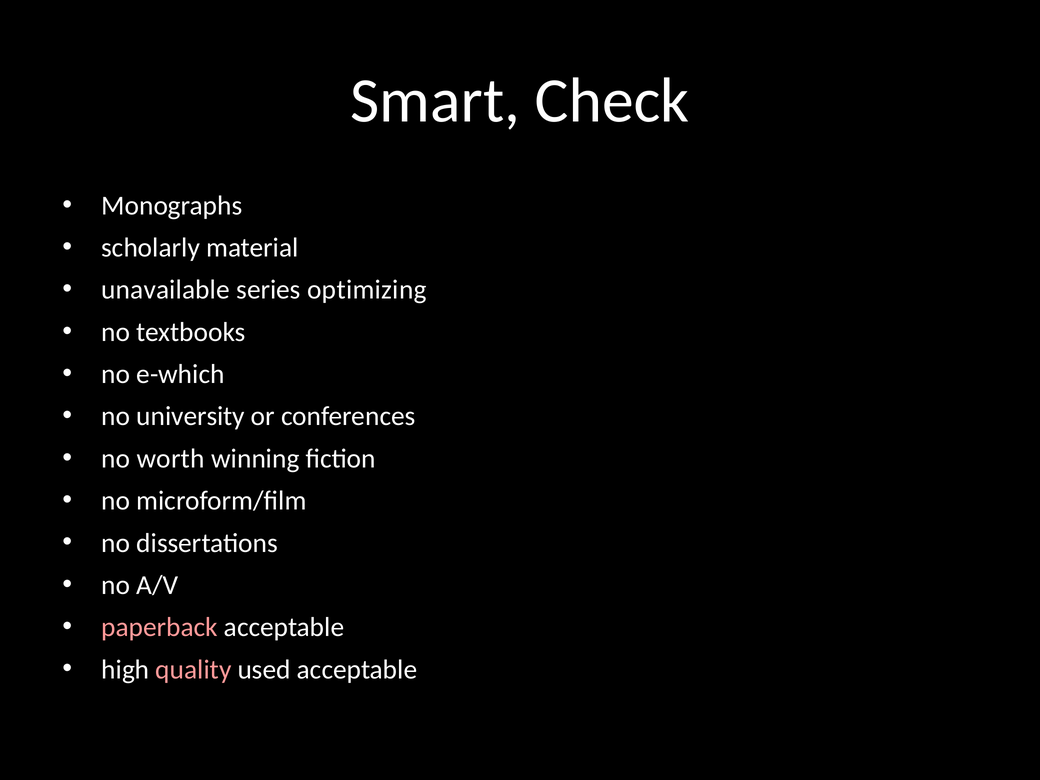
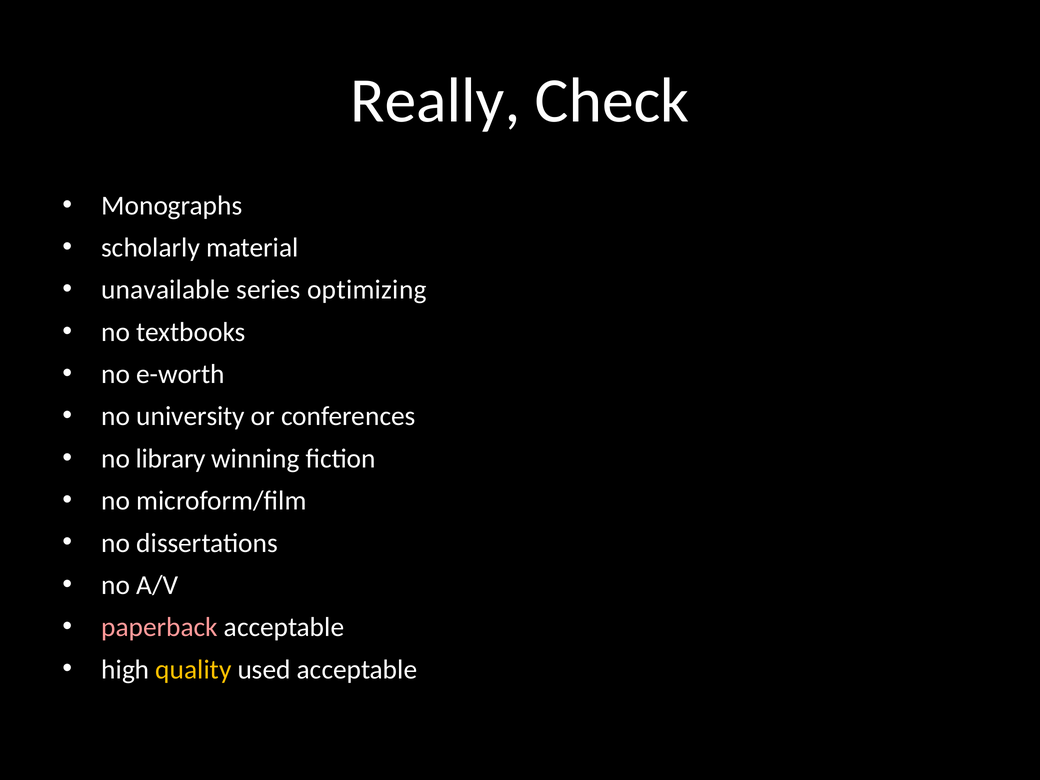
Smart: Smart -> Really (435, 101)
e-which: e-which -> e-worth (181, 374)
worth: worth -> library (171, 459)
quality colour: pink -> yellow (193, 669)
